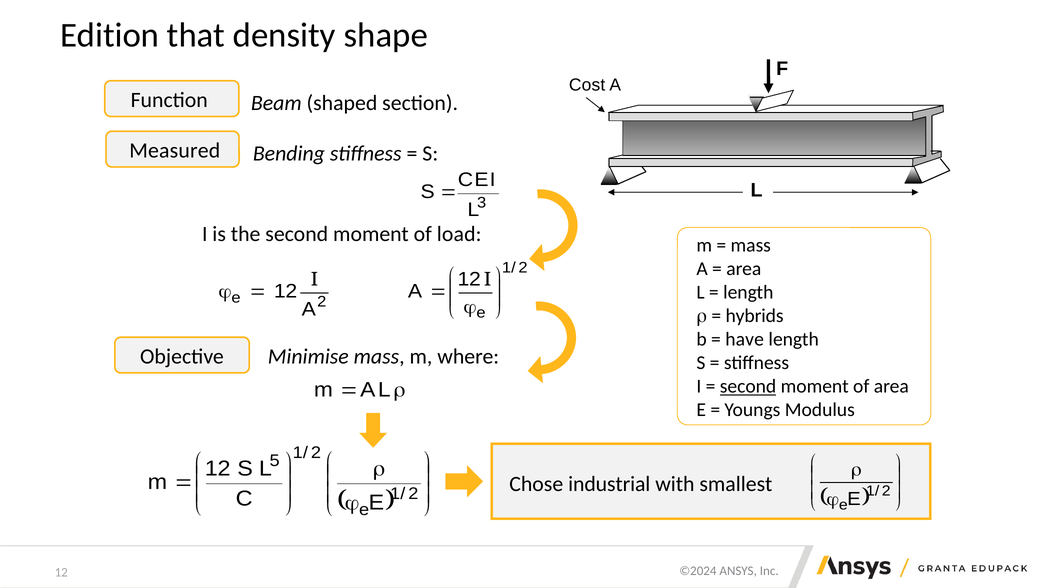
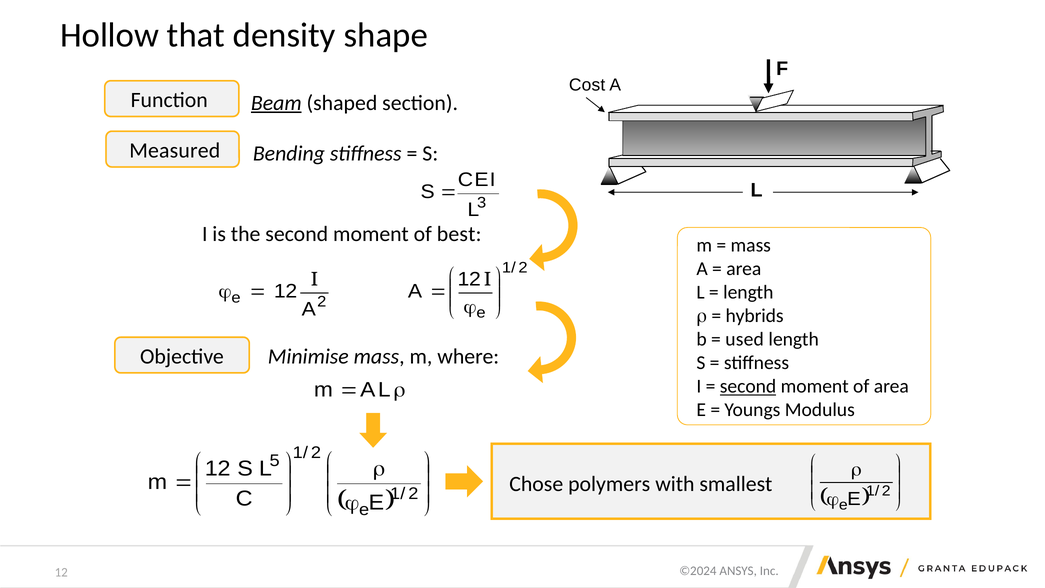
Edition: Edition -> Hollow (110, 35)
Beam underline: none -> present (276, 103)
load: load -> best (459, 234)
have: have -> used (745, 339)
industrial: industrial -> polymers (609, 484)
